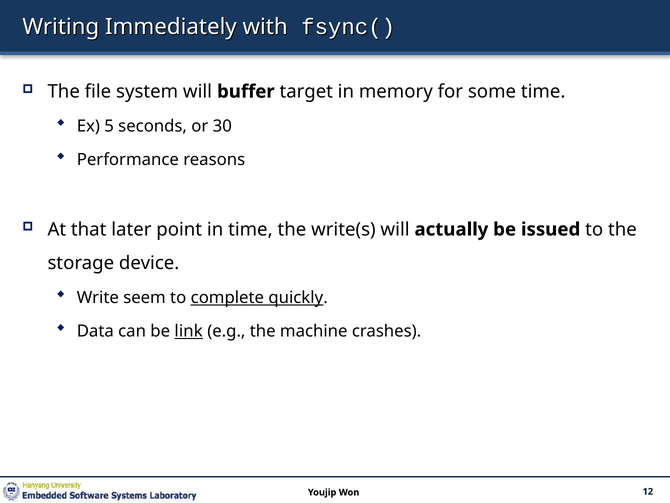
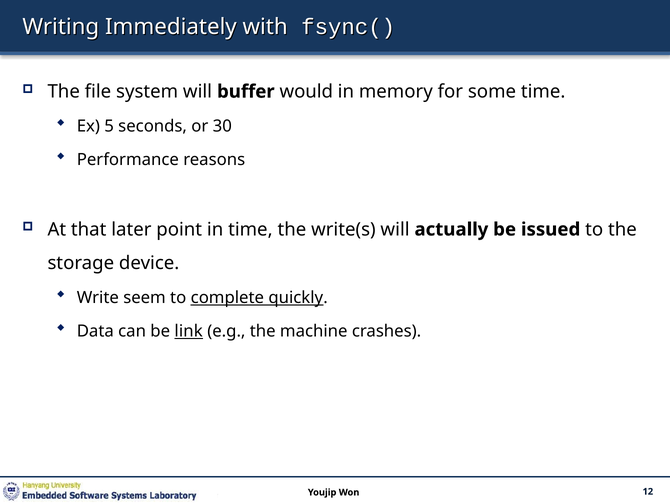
target: target -> would (306, 91)
